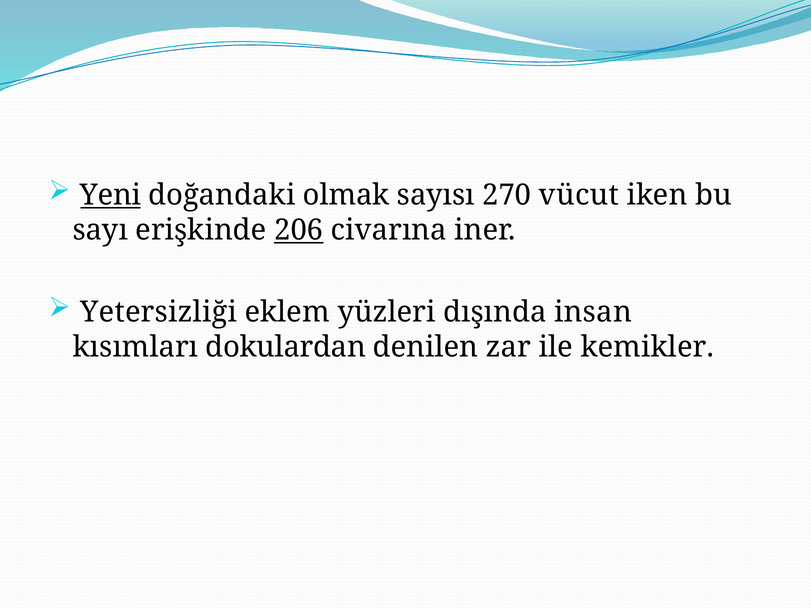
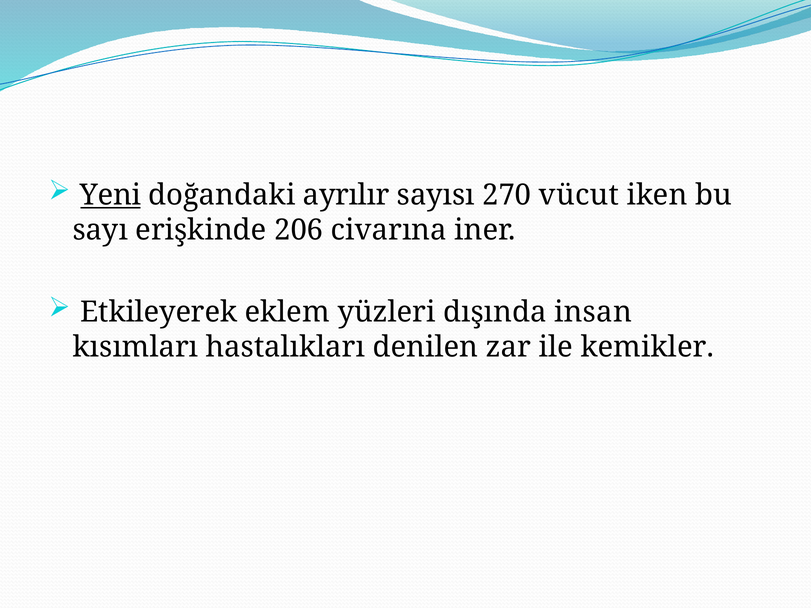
olmak: olmak -> ayrılır (346, 195)
206 underline: present -> none (299, 230)
Yetersizliği: Yetersizliği -> Etkileyerek (159, 312)
dokulardan: dokulardan -> hastalıkları (286, 347)
